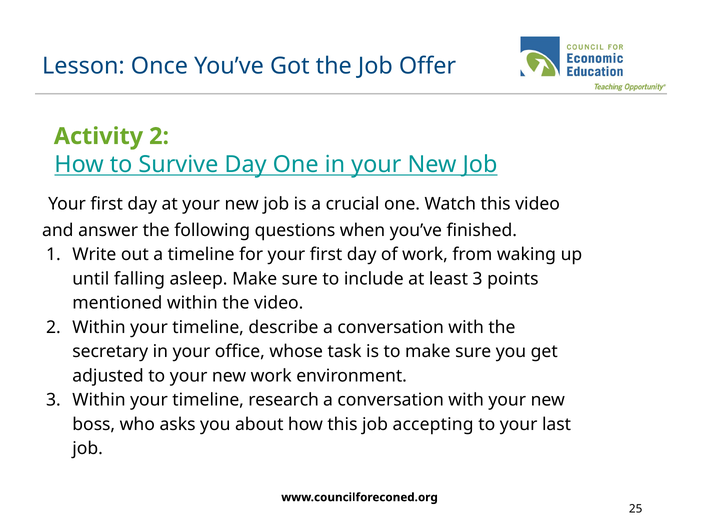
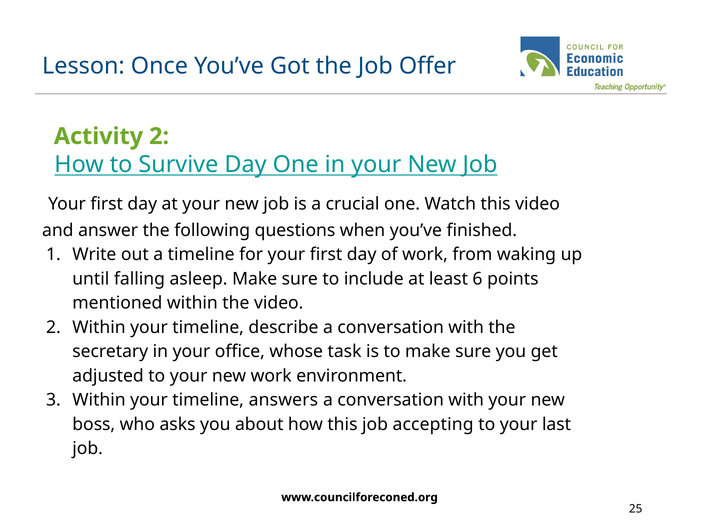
least 3: 3 -> 6 (478, 279)
research: research -> answers (283, 400)
